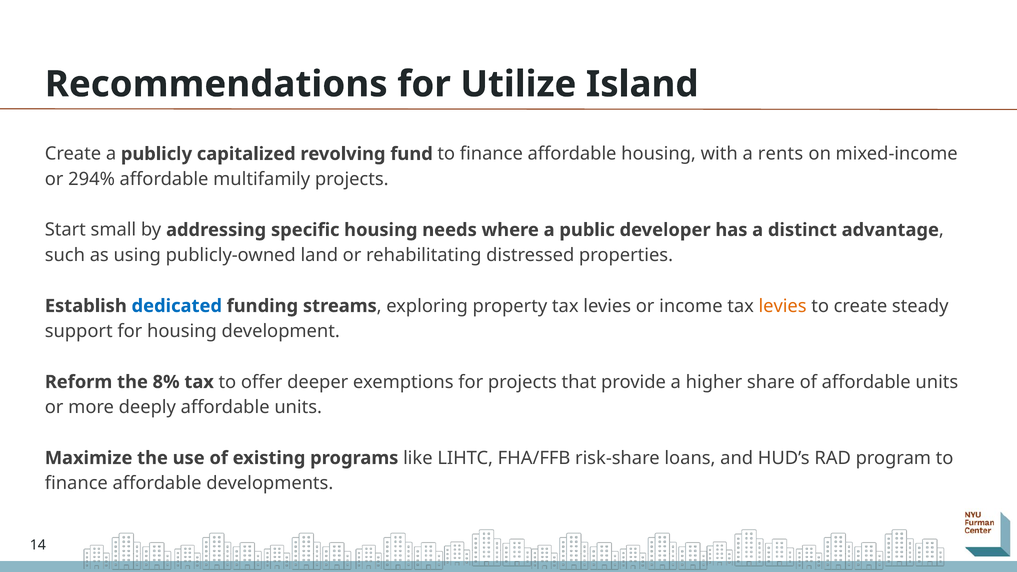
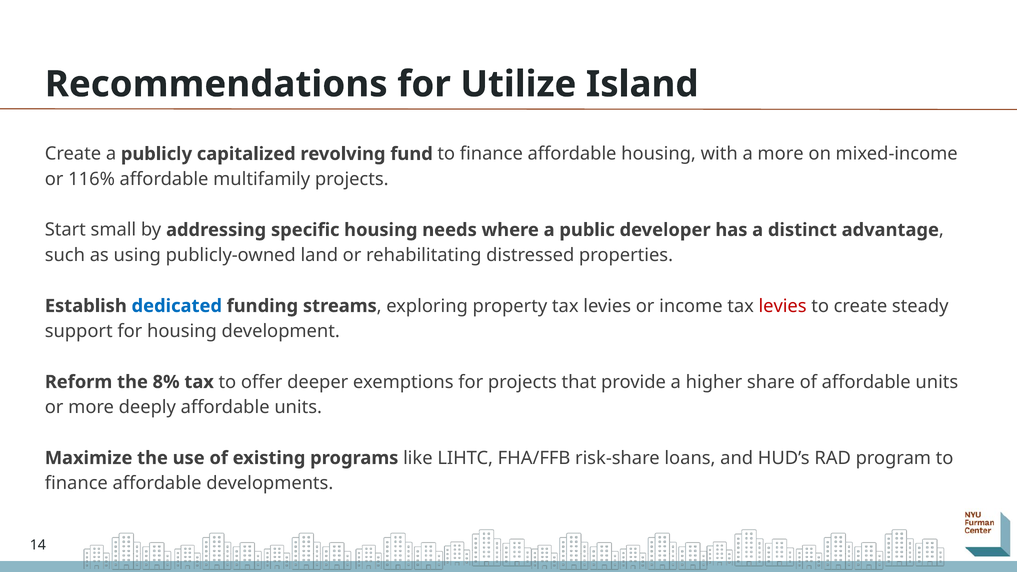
a rents: rents -> more (781, 154)
294%: 294% -> 116% (92, 179)
levies colour: orange -> red (783, 306)
